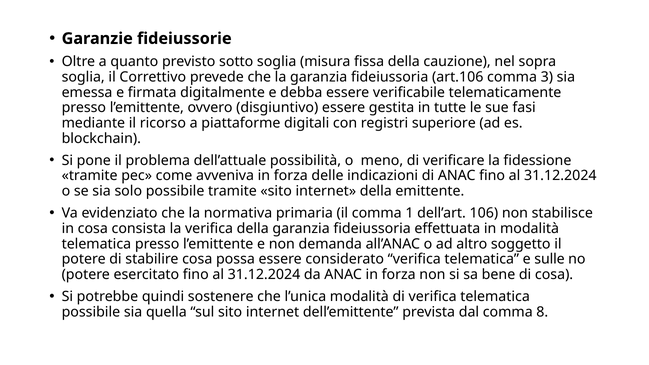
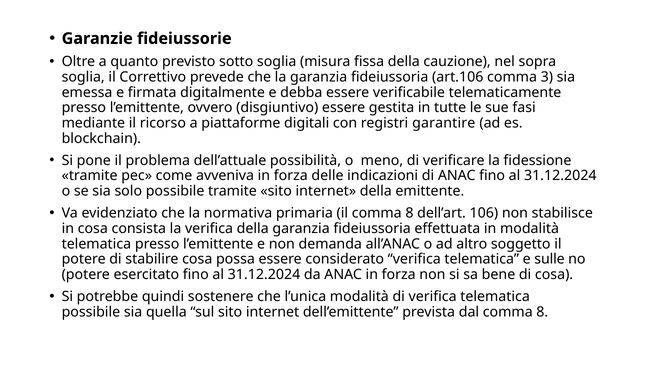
superiore: superiore -> garantire (444, 123)
il comma 1: 1 -> 8 (409, 213)
